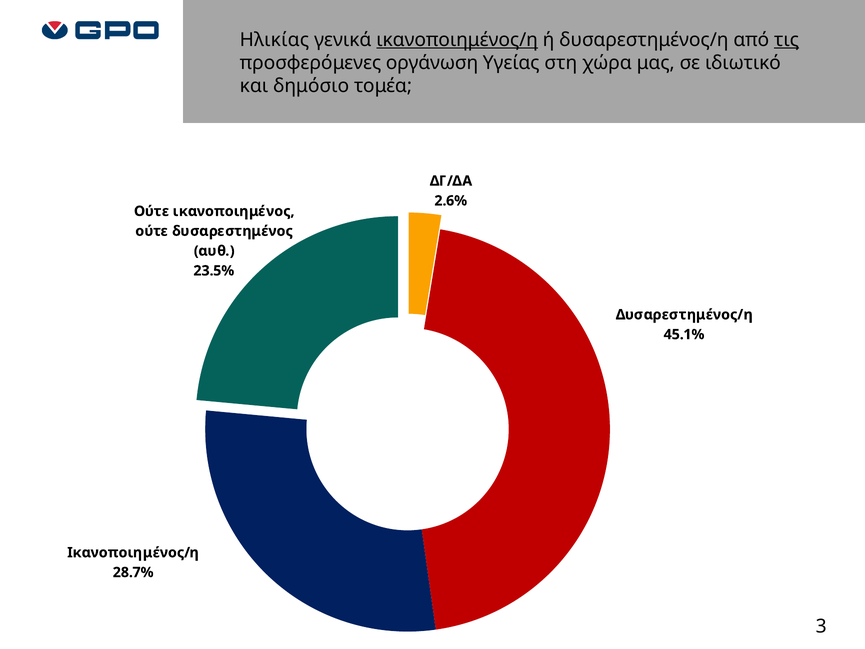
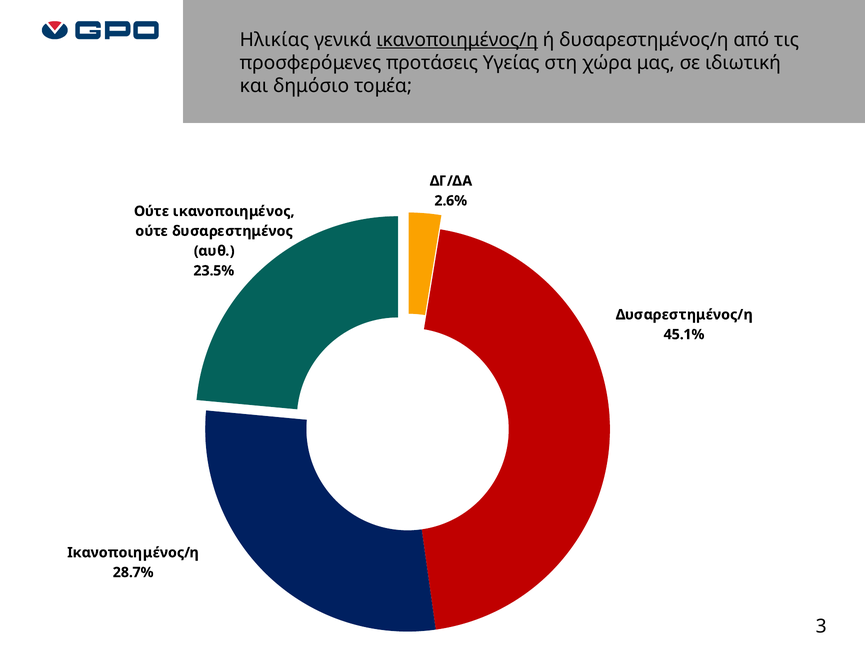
τις underline: present -> none (787, 40)
οργάνωση: οργάνωση -> προτάσεις (432, 63)
ιδιωτικό: ιδιωτικό -> ιδιωτική (743, 63)
